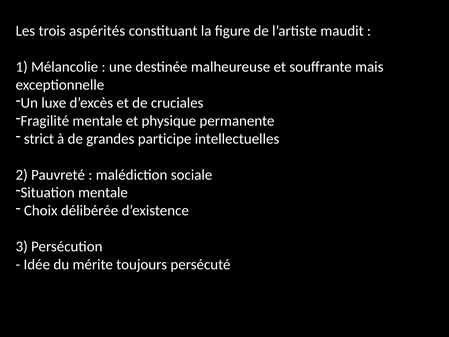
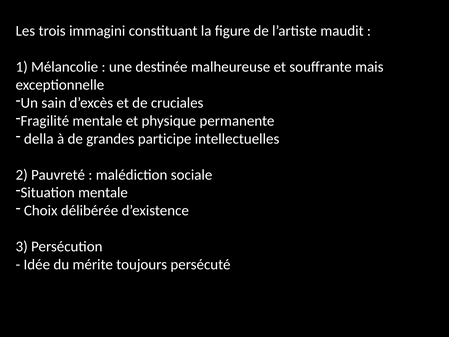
aspérités: aspérités -> immagini (97, 31)
luxe: luxe -> sain (54, 103)
strict: strict -> della (39, 139)
